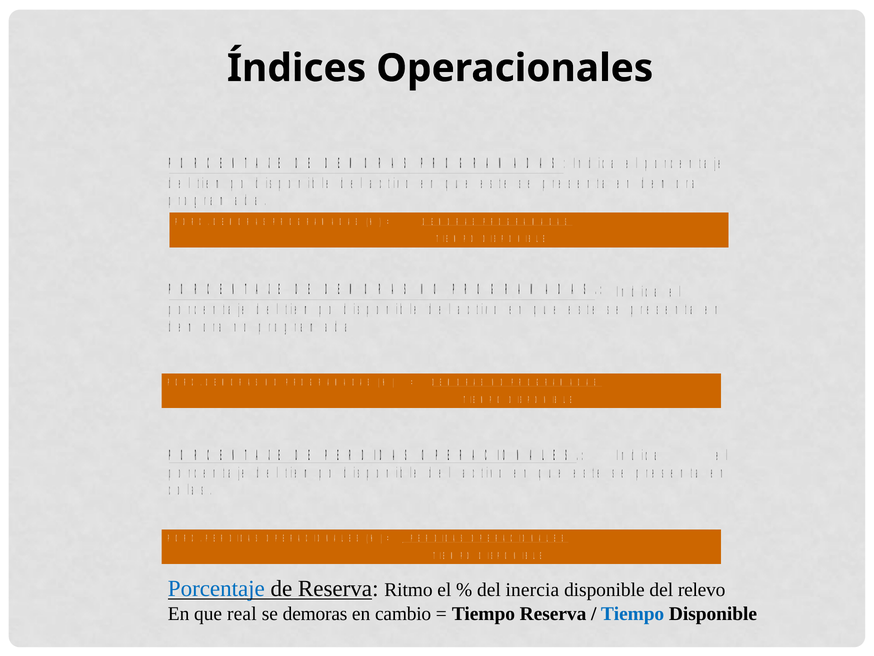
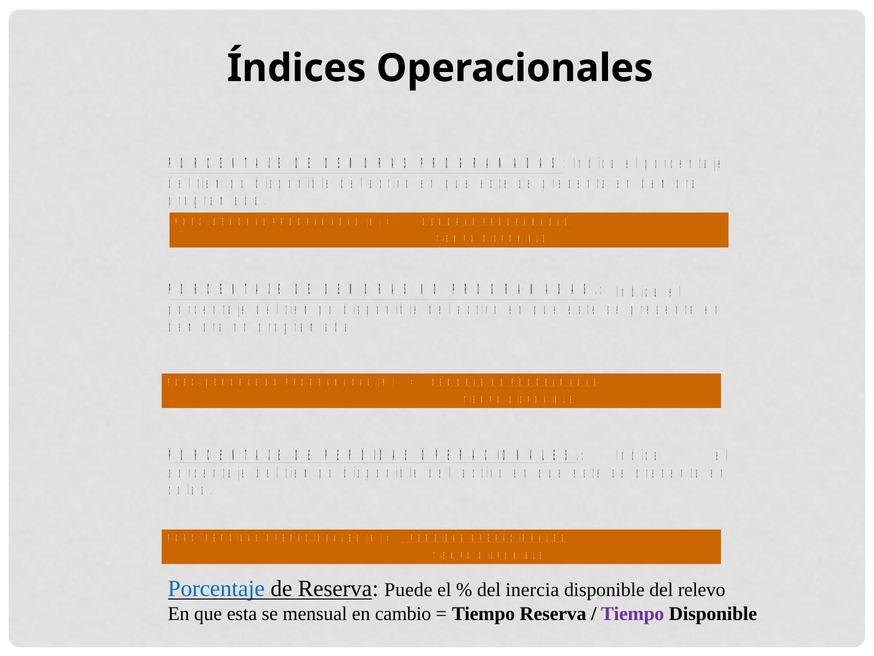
Ritmo: Ritmo -> Puede (408, 590)
real: real -> esta (242, 614)
demoras: demoras -> mensual (315, 614)
Tiempo colour: blue -> purple (633, 614)
